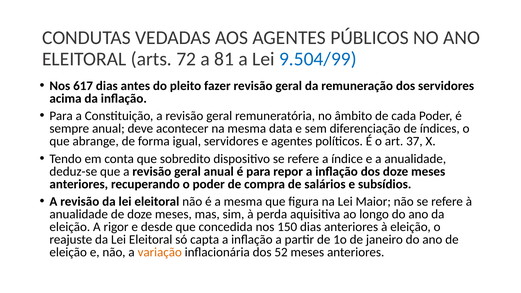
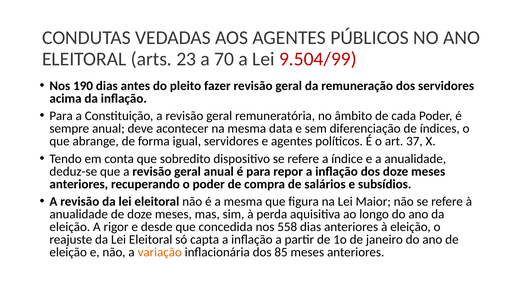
72: 72 -> 23 (186, 59)
81: 81 -> 70 (224, 59)
9.504/99 colour: blue -> red (318, 59)
617: 617 -> 190 (83, 86)
150: 150 -> 558 (287, 227)
52: 52 -> 85 (281, 252)
